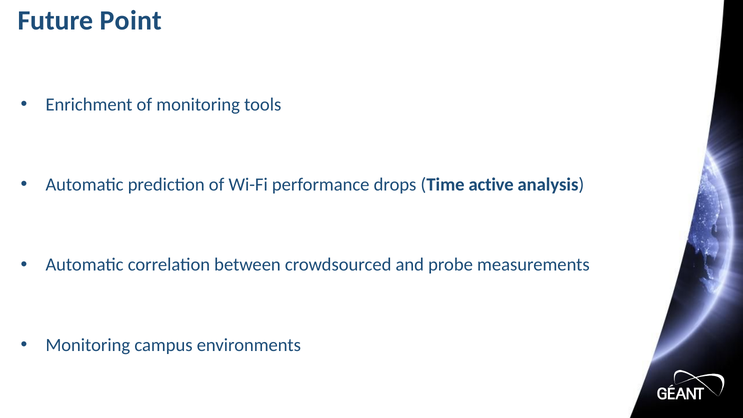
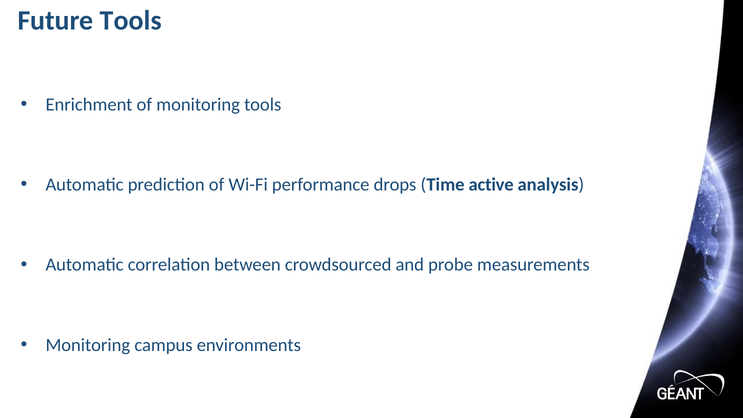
Future Point: Point -> Tools (131, 21)
